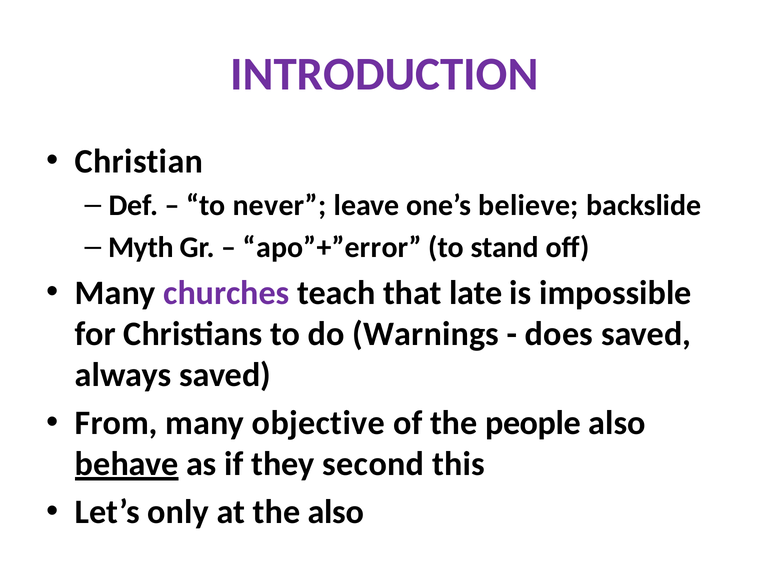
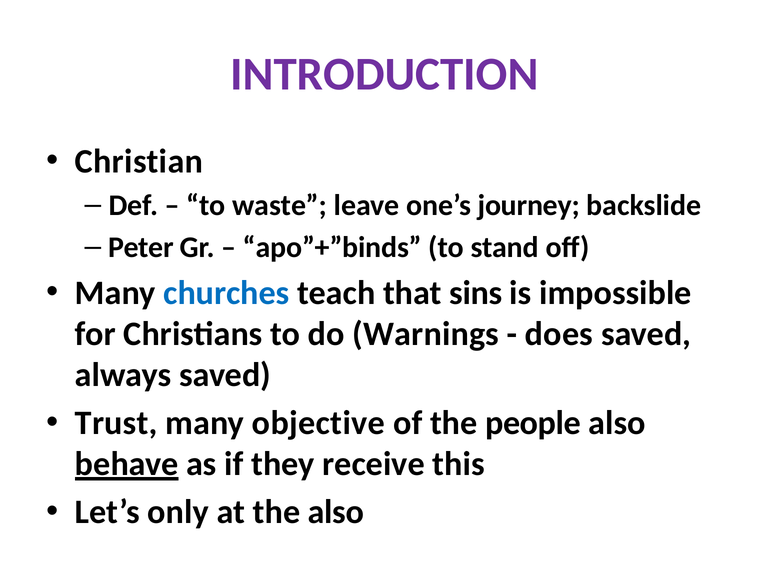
never: never -> waste (280, 205)
believe: believe -> journey (529, 205)
Myth: Myth -> Peter (141, 247)
apo”+”error: apo”+”error -> apo”+”binds (332, 247)
churches colour: purple -> blue (226, 293)
late: late -> sins (476, 293)
From: From -> Trust (116, 423)
second: second -> receive (374, 464)
